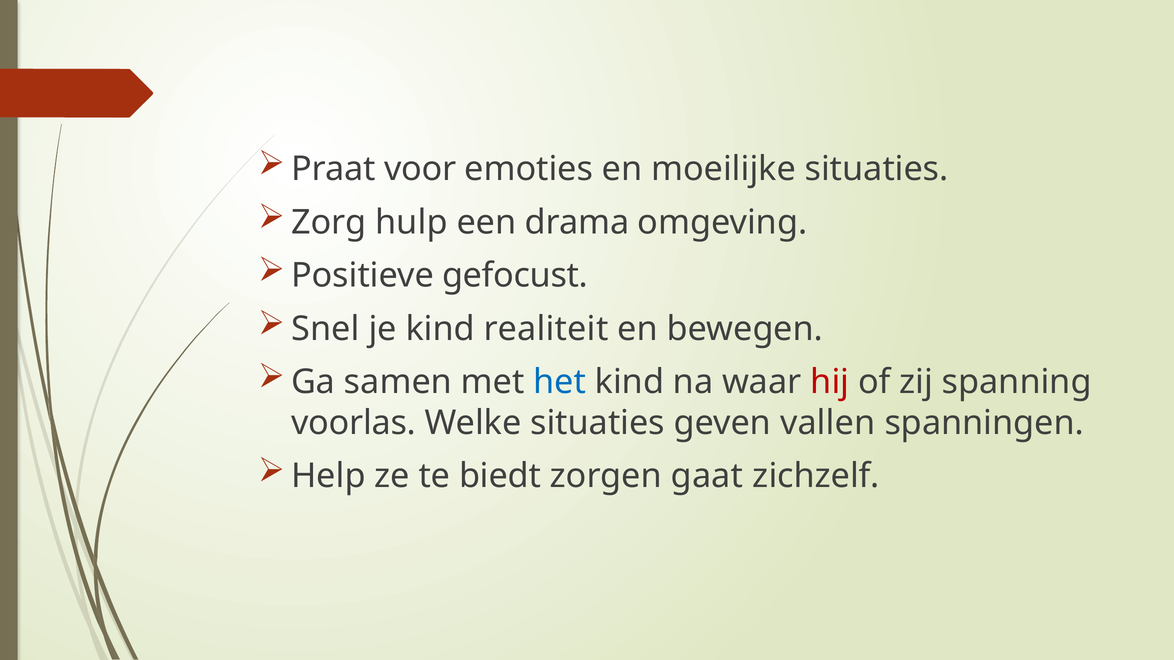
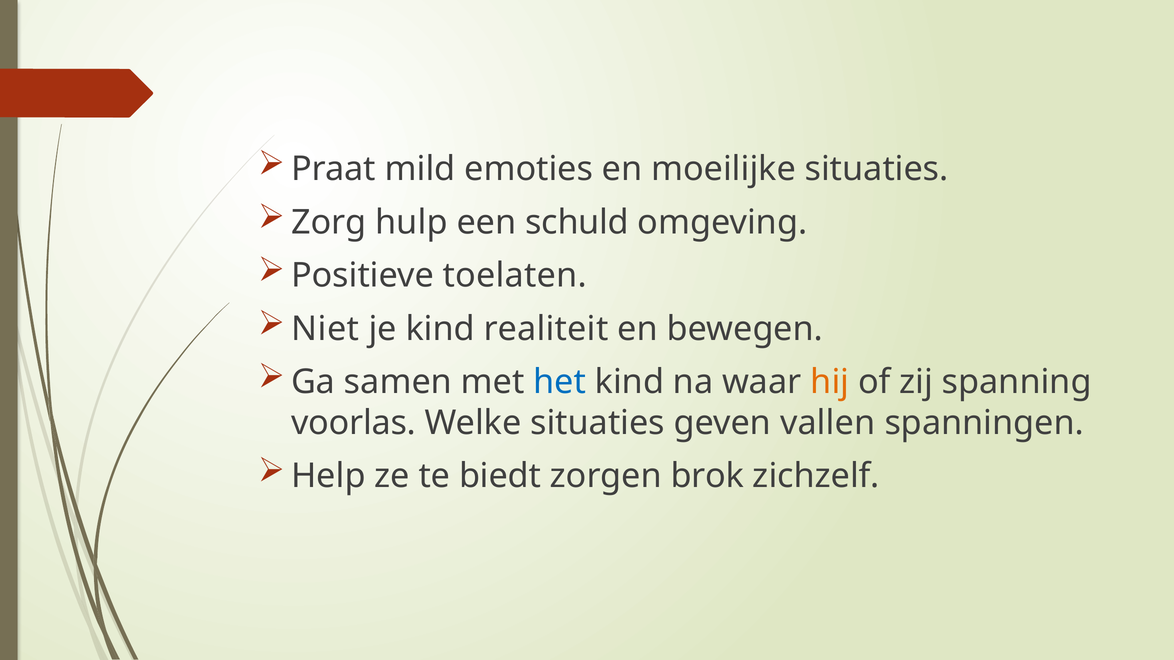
voor: voor -> mild (420, 169)
drama: drama -> schuld (577, 222)
gefocust: gefocust -> toelaten (515, 276)
Snel: Snel -> Niet (325, 329)
hij colour: red -> orange (830, 382)
gaat: gaat -> brok (707, 476)
